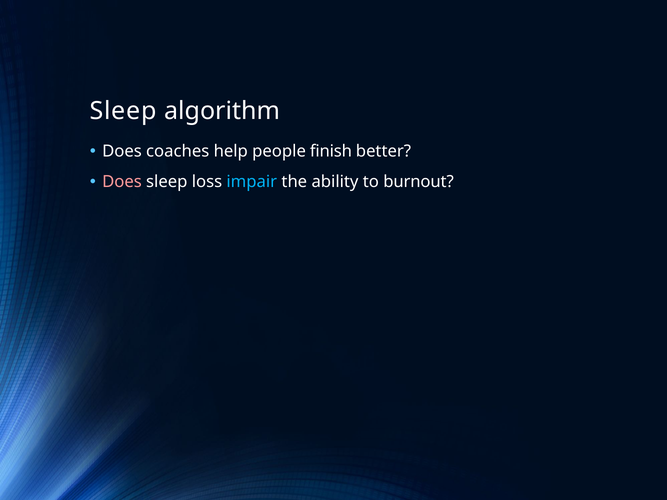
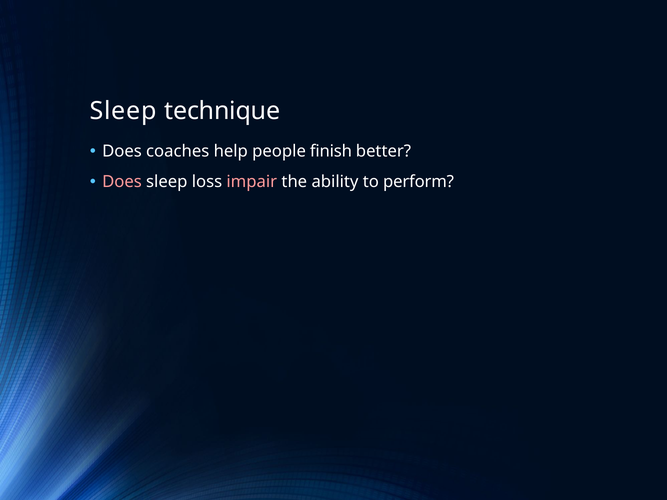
algorithm: algorithm -> technique (222, 111)
impair colour: light blue -> pink (252, 182)
burnout: burnout -> perform (419, 182)
